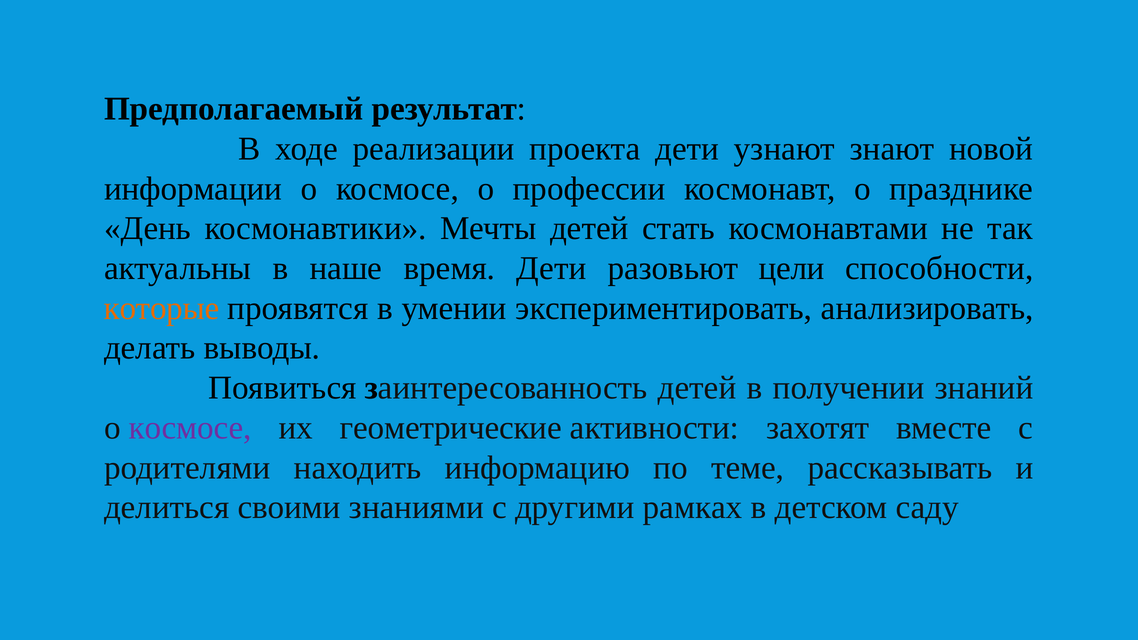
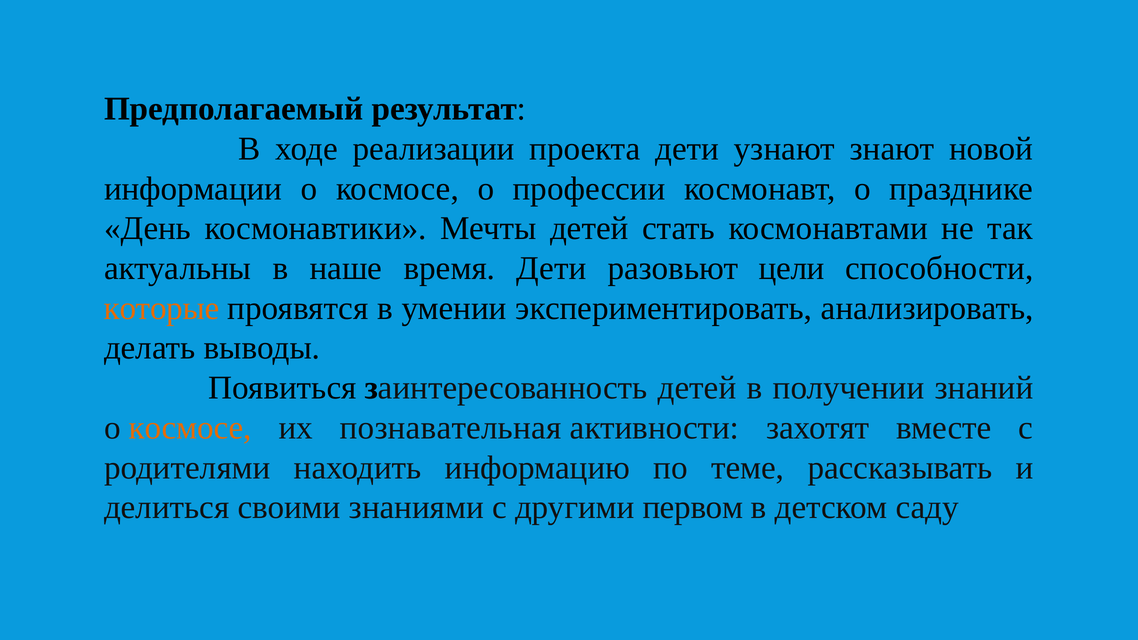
космосе colour: purple -> orange (190, 428)
геометрические: геометрические -> познавательная (451, 428)
рамках: рамках -> первом (693, 507)
